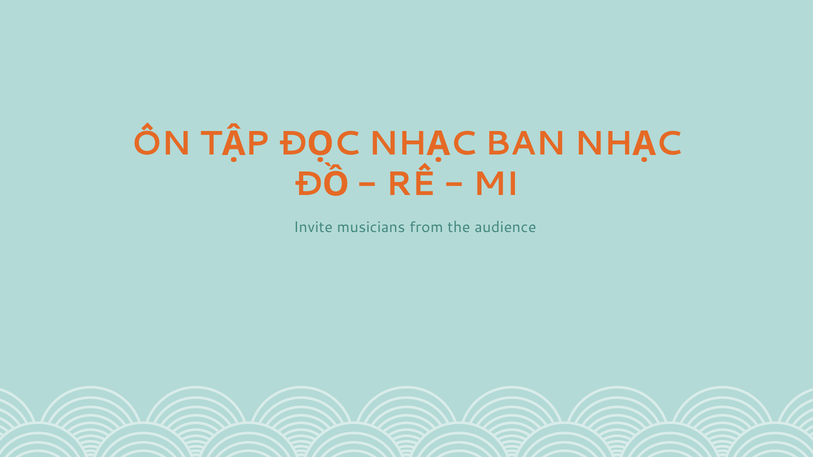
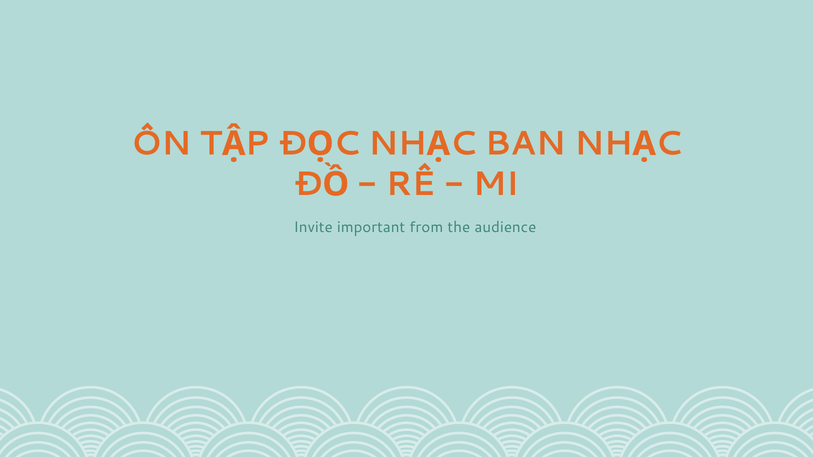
musicians: musicians -> important (371, 227)
